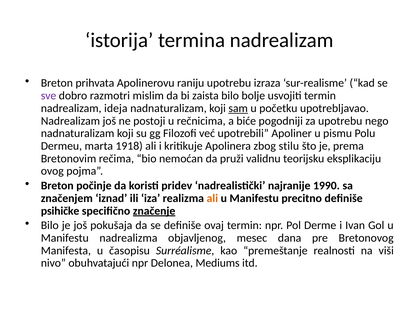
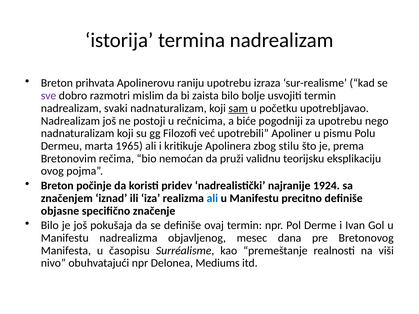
ideja: ideja -> svaki (116, 108)
1918: 1918 -> 1965 (129, 146)
1990: 1990 -> 1924 (326, 186)
ali colour: orange -> blue (212, 198)
psihičke: psihičke -> objasne (60, 211)
značenje underline: present -> none (154, 211)
